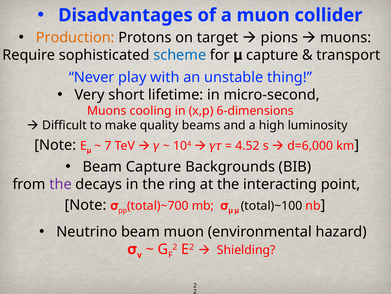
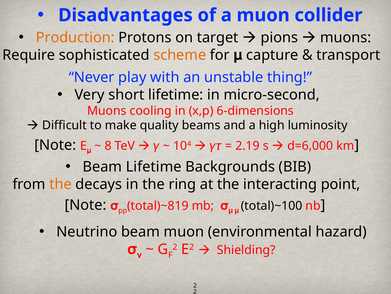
scheme colour: blue -> orange (180, 55)
7: 7 -> 8 (108, 145)
4.52: 4.52 -> 2.19 (248, 145)
Beam Capture: Capture -> Lifetime (154, 166)
the colour: purple -> orange (61, 184)
total)~700: total)~700 -> total)~819 (158, 205)
